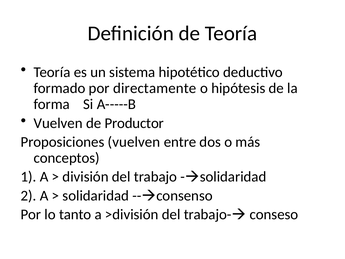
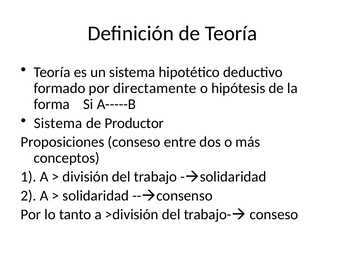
Vuelven: Vuelven -> Sistema (58, 123)
Proposiciones vuelven: vuelven -> conseso (134, 142)
